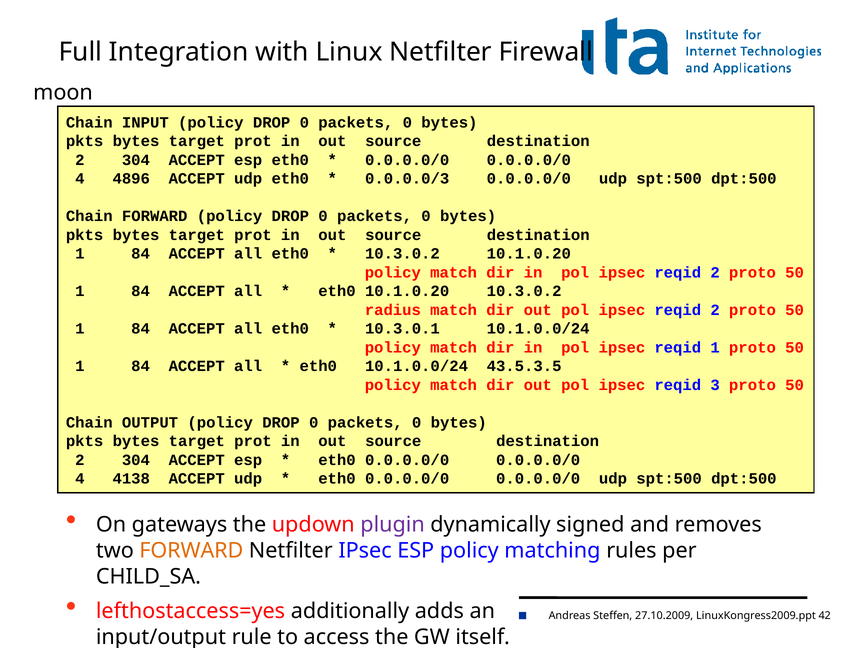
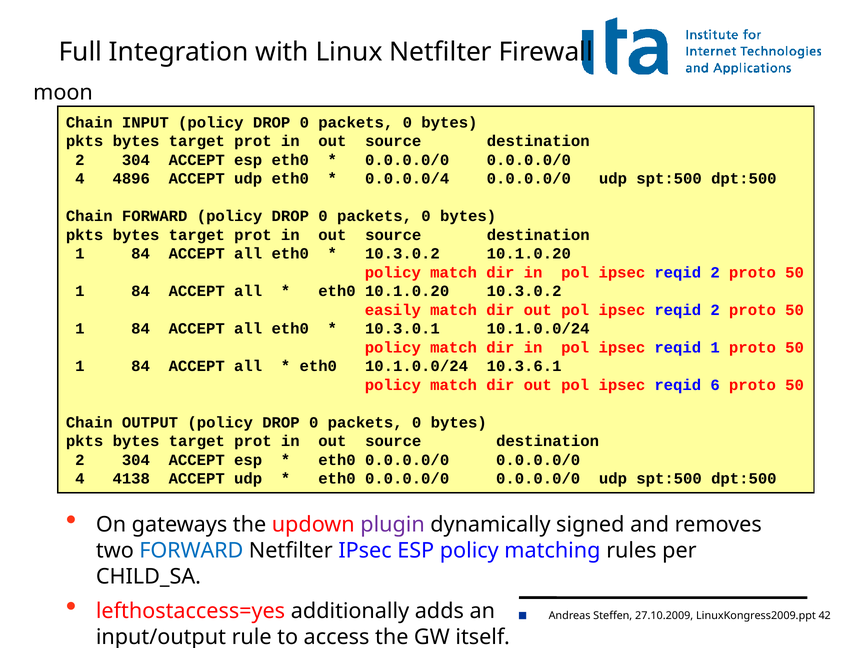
0.0.0.0/3: 0.0.0.0/3 -> 0.0.0.0/4 (407, 179)
radius: radius -> easily (393, 310)
43.5.3.5: 43.5.3.5 -> 10.3.6.1 (524, 367)
3: 3 -> 6 (715, 385)
FORWARD colour: orange -> blue (191, 551)
